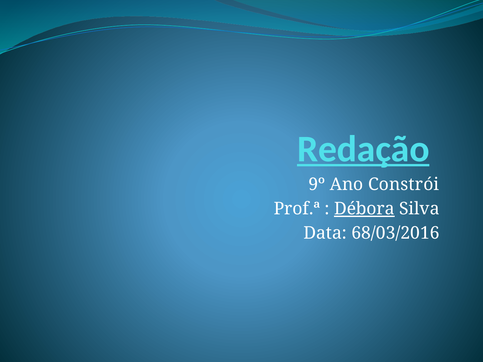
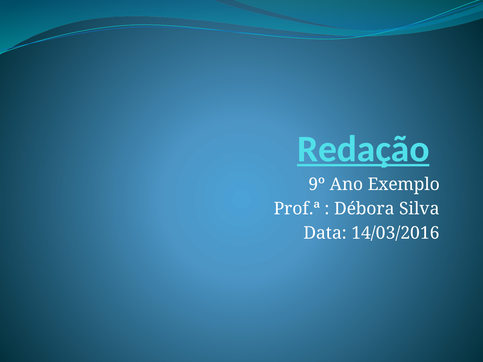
Constrói: Constrói -> Exemplo (404, 185)
Débora underline: present -> none (364, 209)
68/03/2016: 68/03/2016 -> 14/03/2016 (395, 233)
